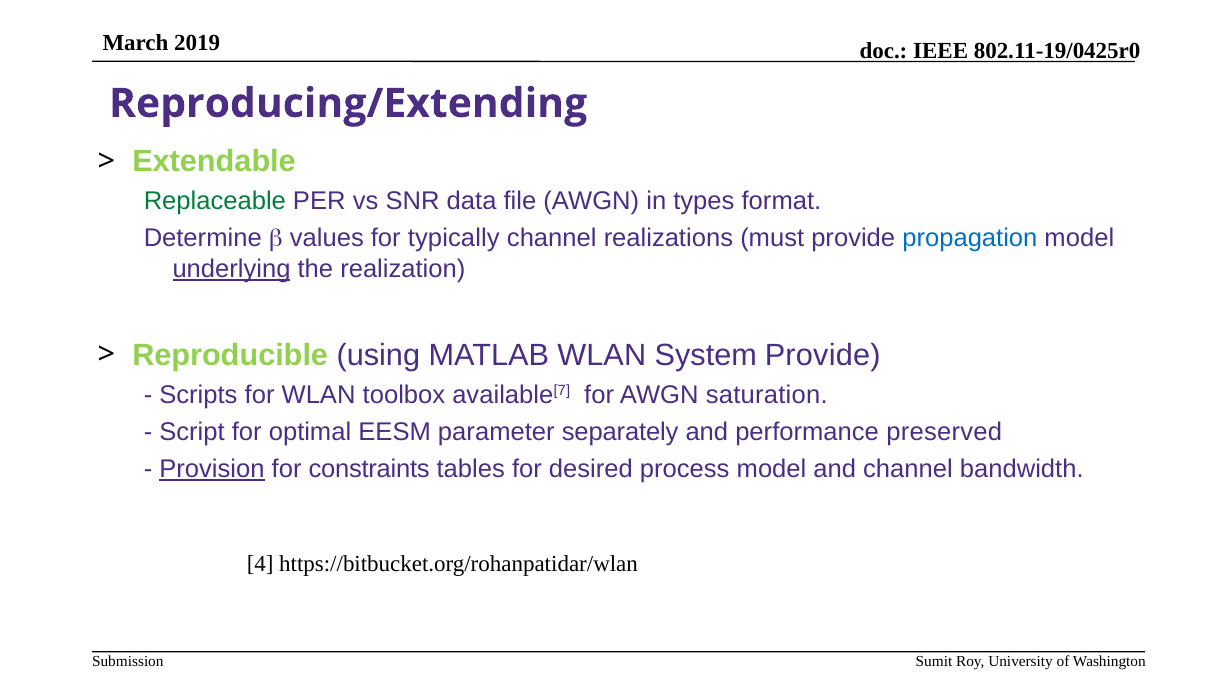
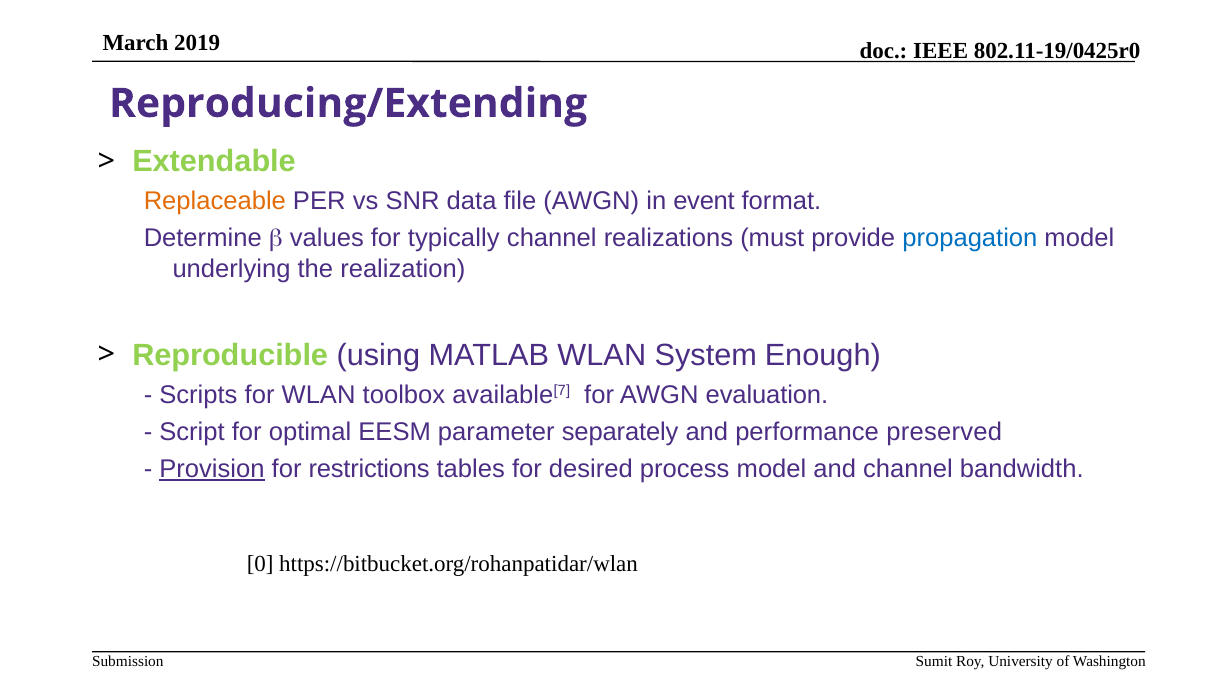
Replaceable colour: green -> orange (215, 201)
types: types -> event (704, 201)
underlying underline: present -> none (232, 269)
System Provide: Provide -> Enough (823, 355)
saturation: saturation -> evaluation (767, 395)
constraints: constraints -> restrictions (369, 469)
4: 4 -> 0 (260, 564)
